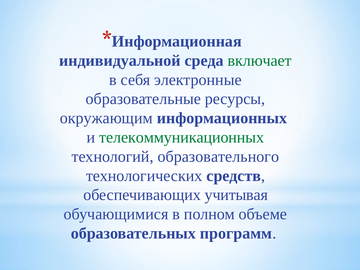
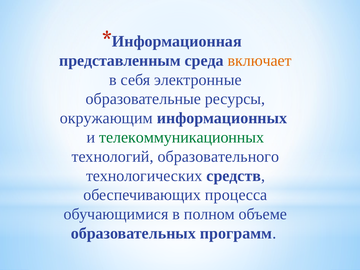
индивидуальной: индивидуальной -> представленным (120, 61)
включает colour: green -> orange (260, 61)
учитывая: учитывая -> процесса (236, 195)
